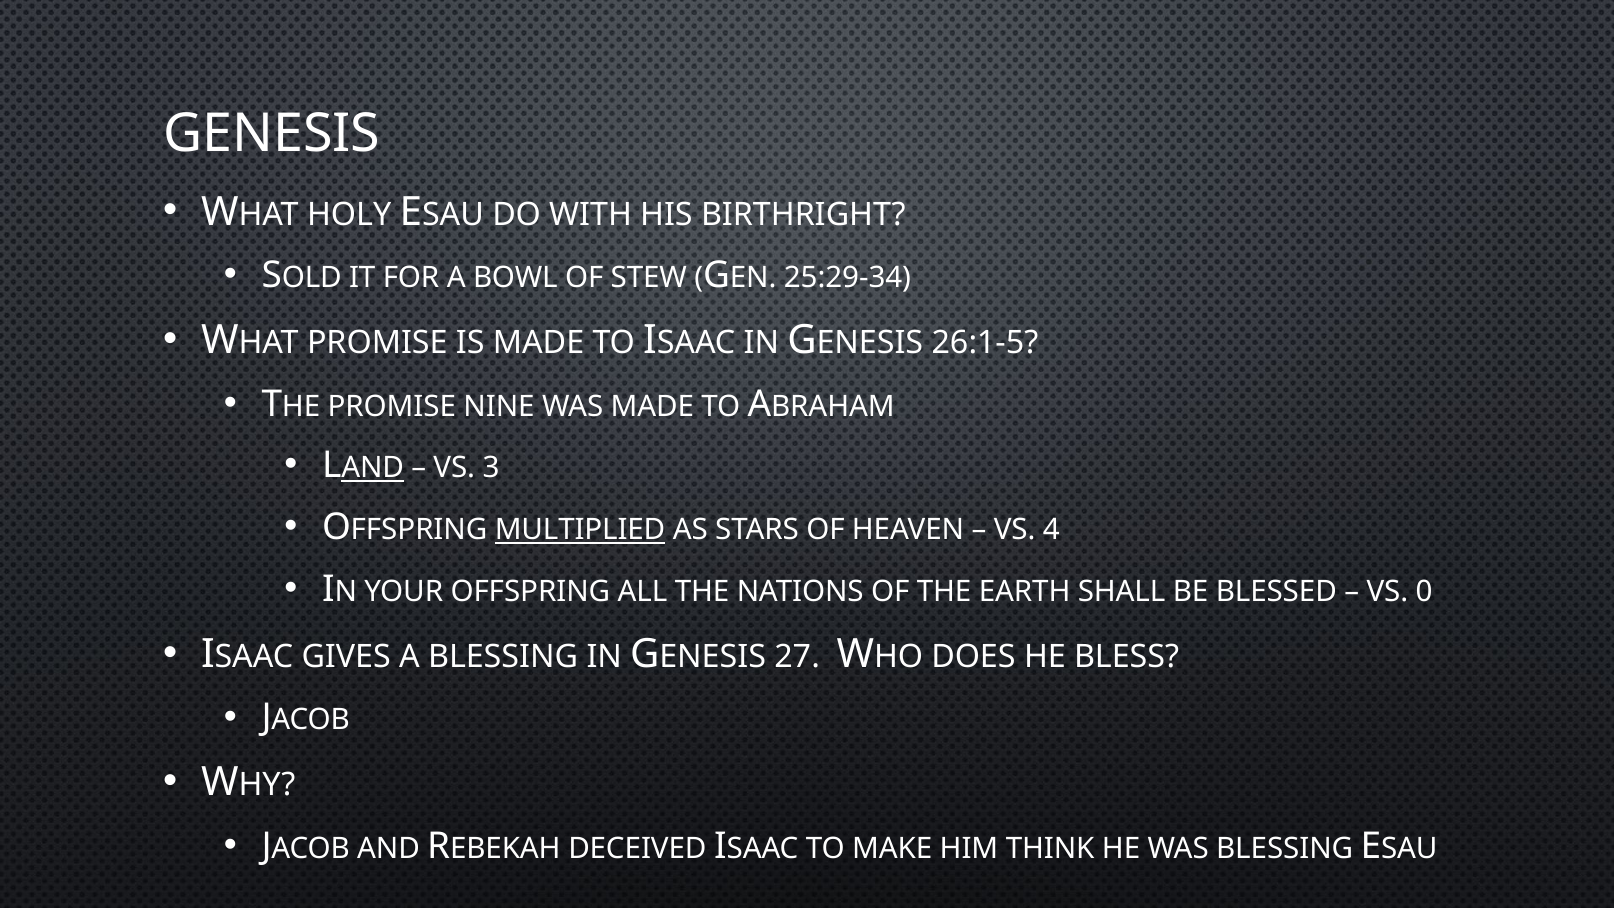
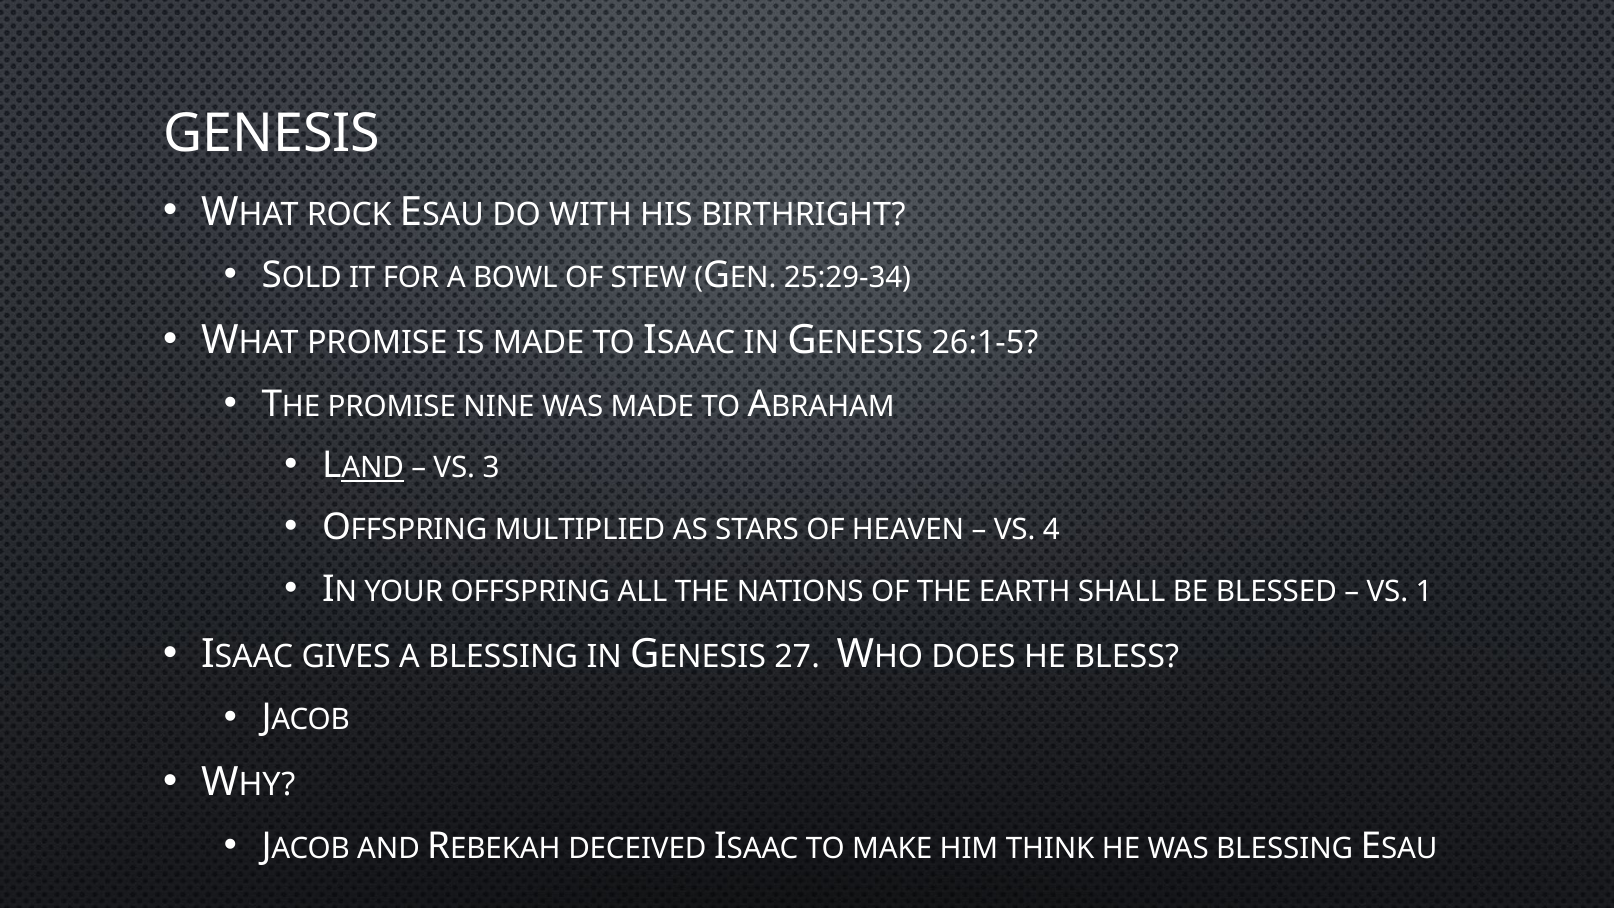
HOLY: HOLY -> ROCK (349, 215)
MULTIPLIED underline: present -> none (580, 530)
0: 0 -> 1 (1424, 592)
